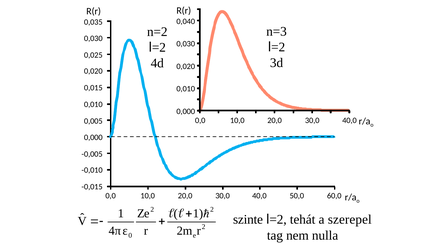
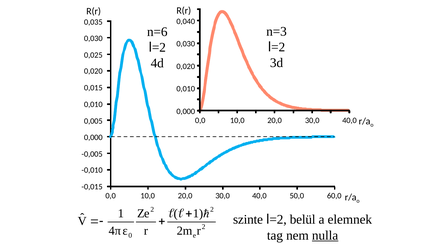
n=2: n=2 -> n=6 (157, 32)
tehát: tehát -> belül (303, 219)
szerepel: szerepel -> elemnek (350, 219)
nulla underline: none -> present (325, 235)
